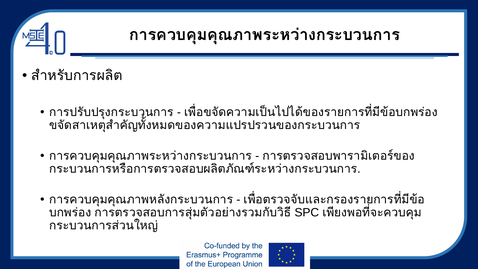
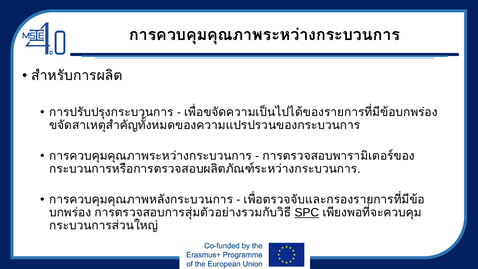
SPC underline: none -> present (307, 212)
